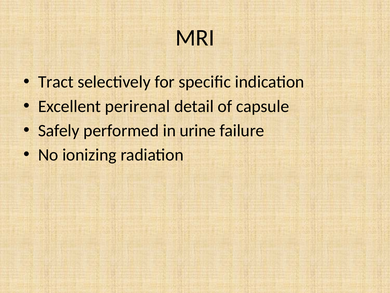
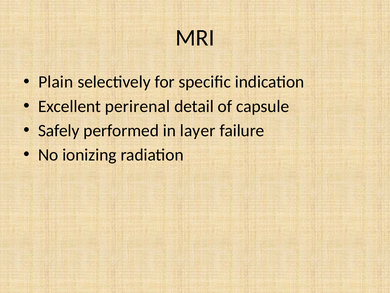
Tract: Tract -> Plain (56, 82)
urine: urine -> layer (198, 130)
